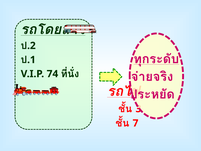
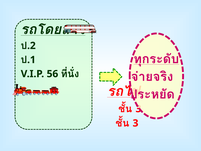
74: 74 -> 56 (52, 74)
7: 7 -> 3 (136, 123)
